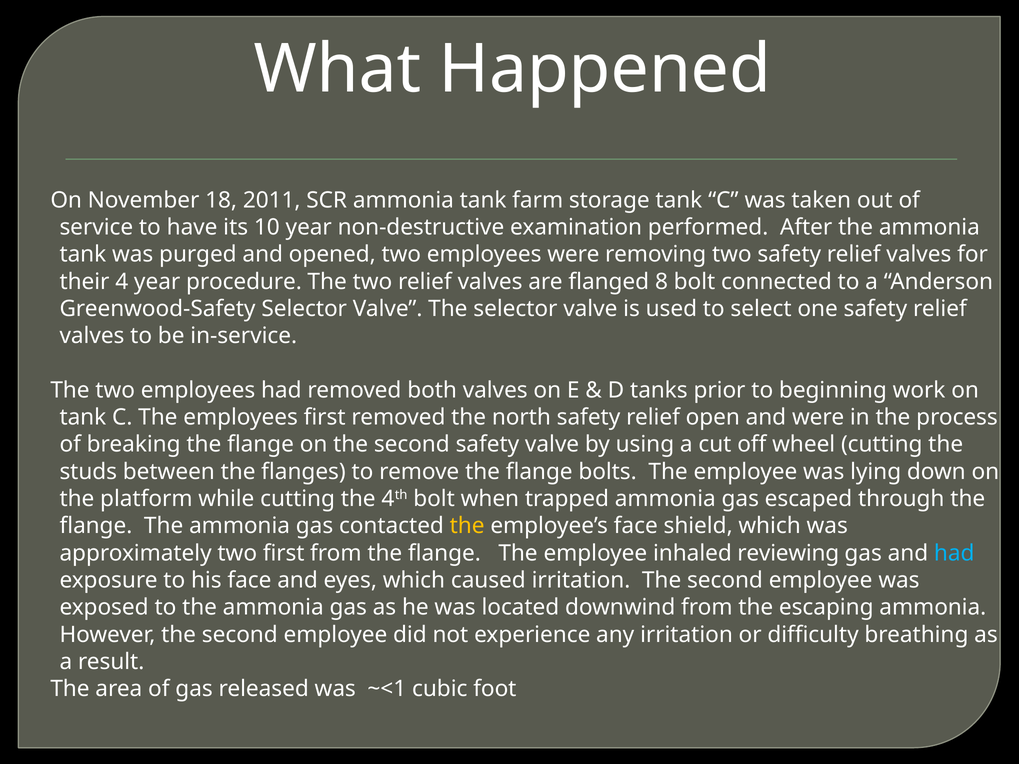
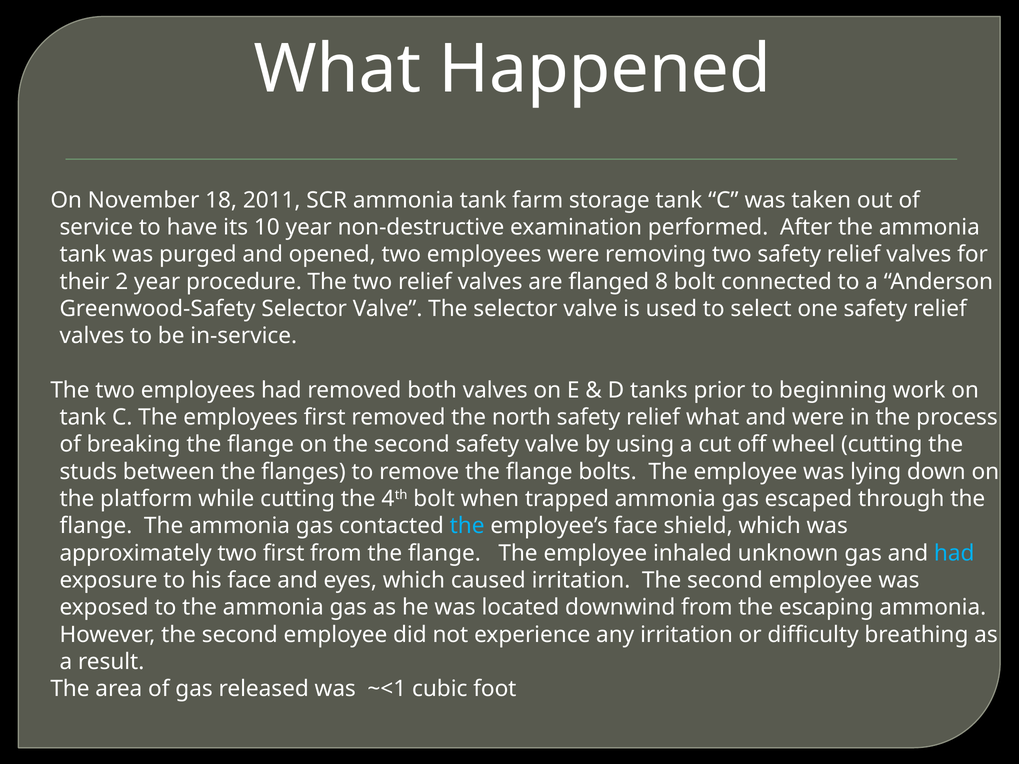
4: 4 -> 2 (122, 282)
relief open: open -> what (713, 417)
the colour: yellow -> light blue (467, 526)
reviewing: reviewing -> unknown (788, 553)
